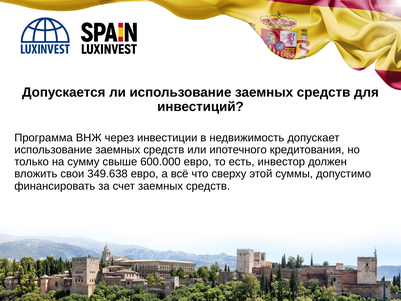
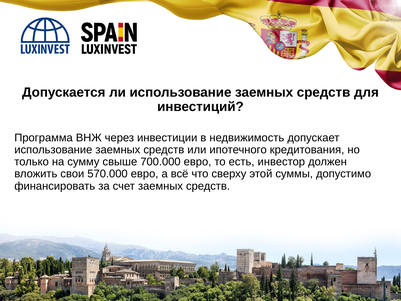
600.000: 600.000 -> 700.000 (160, 162)
349.638: 349.638 -> 570.000 (108, 174)
